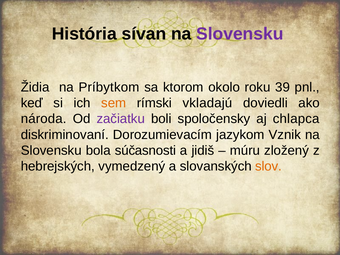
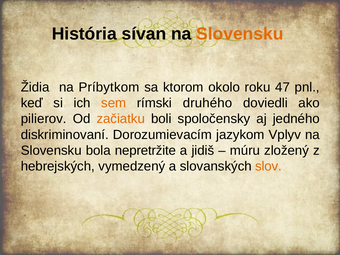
Slovensku colour: purple -> orange (240, 34)
39: 39 -> 47 (283, 87)
vkladajú: vkladajú -> druhého (207, 103)
národa: národa -> pilierov (44, 119)
začiatku colour: purple -> orange (121, 119)
chlapca: chlapca -> jedného (296, 119)
Vznik: Vznik -> Vplyv (285, 135)
súčasnosti: súčasnosti -> nepretržite (145, 151)
